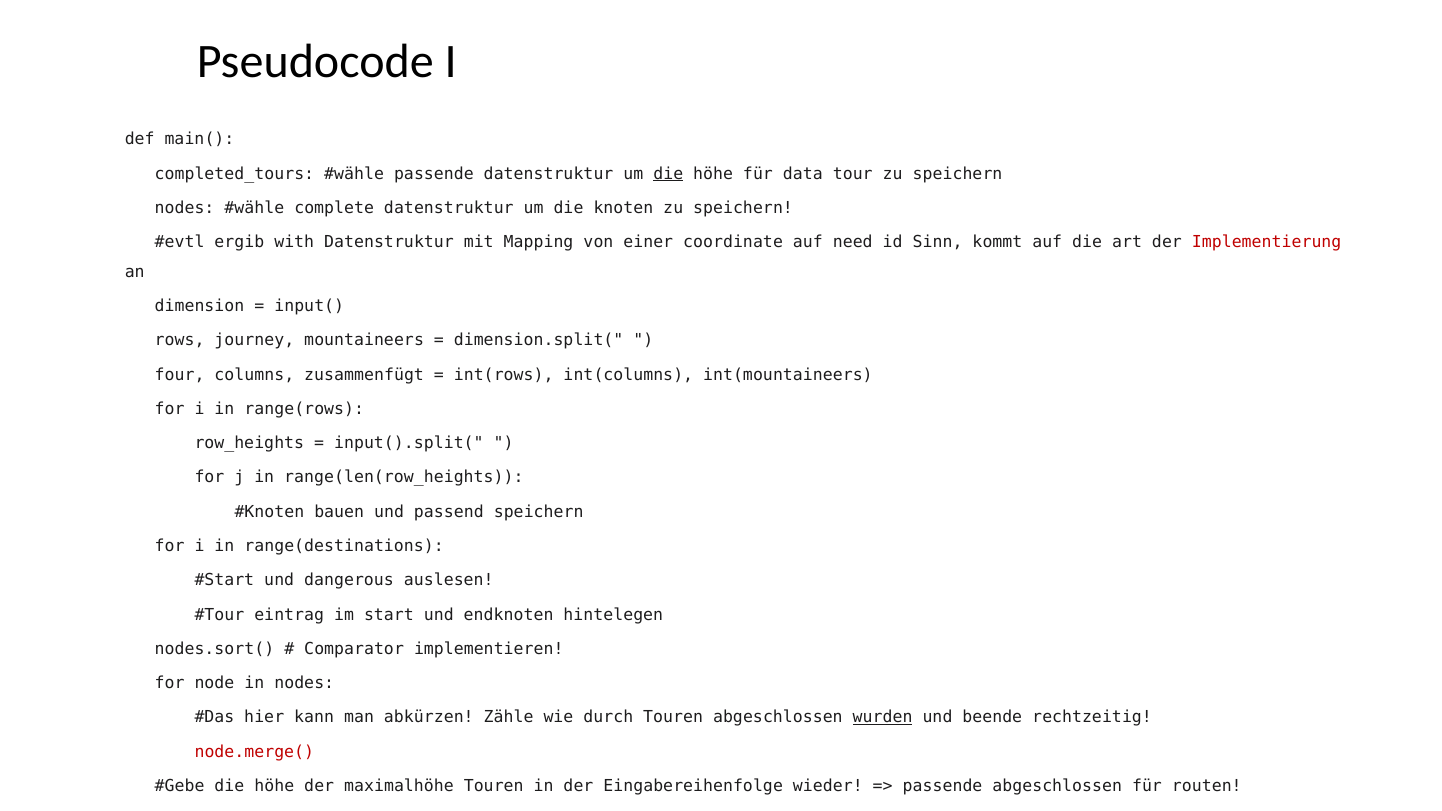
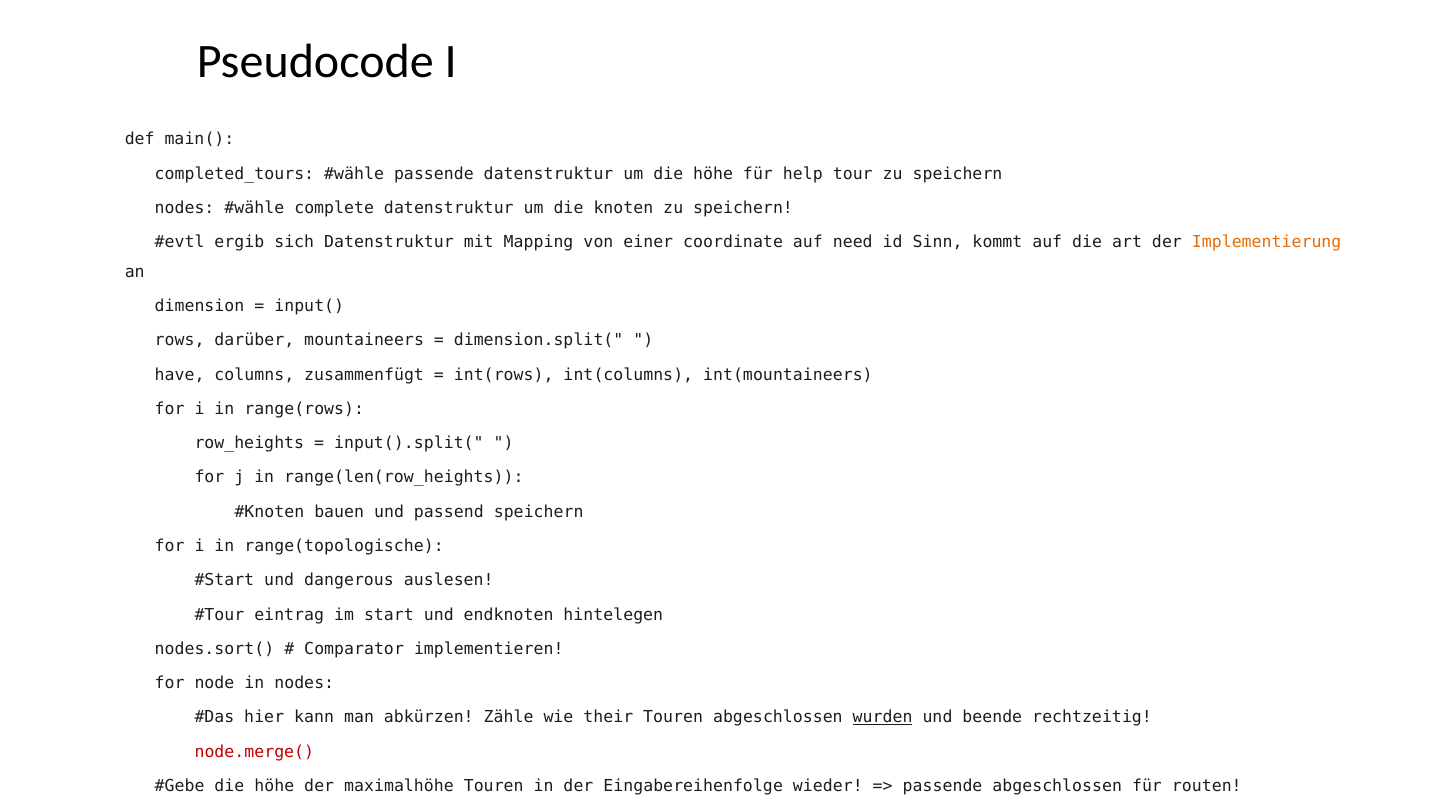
die underline: present -> none (668, 174)
data: data -> help (803, 174)
with: with -> sich (294, 242)
Implementierung colour: red -> orange (1267, 242)
journey: journey -> darüber (254, 340)
four: four -> have (180, 375)
range(destinations: range(destinations -> range(topologische (344, 546)
durch: durch -> their (608, 717)
